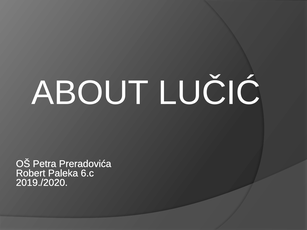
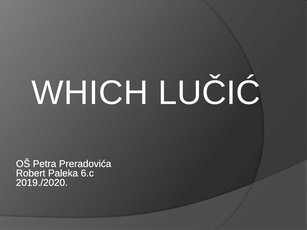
ABOUT: ABOUT -> WHICH (90, 93)
